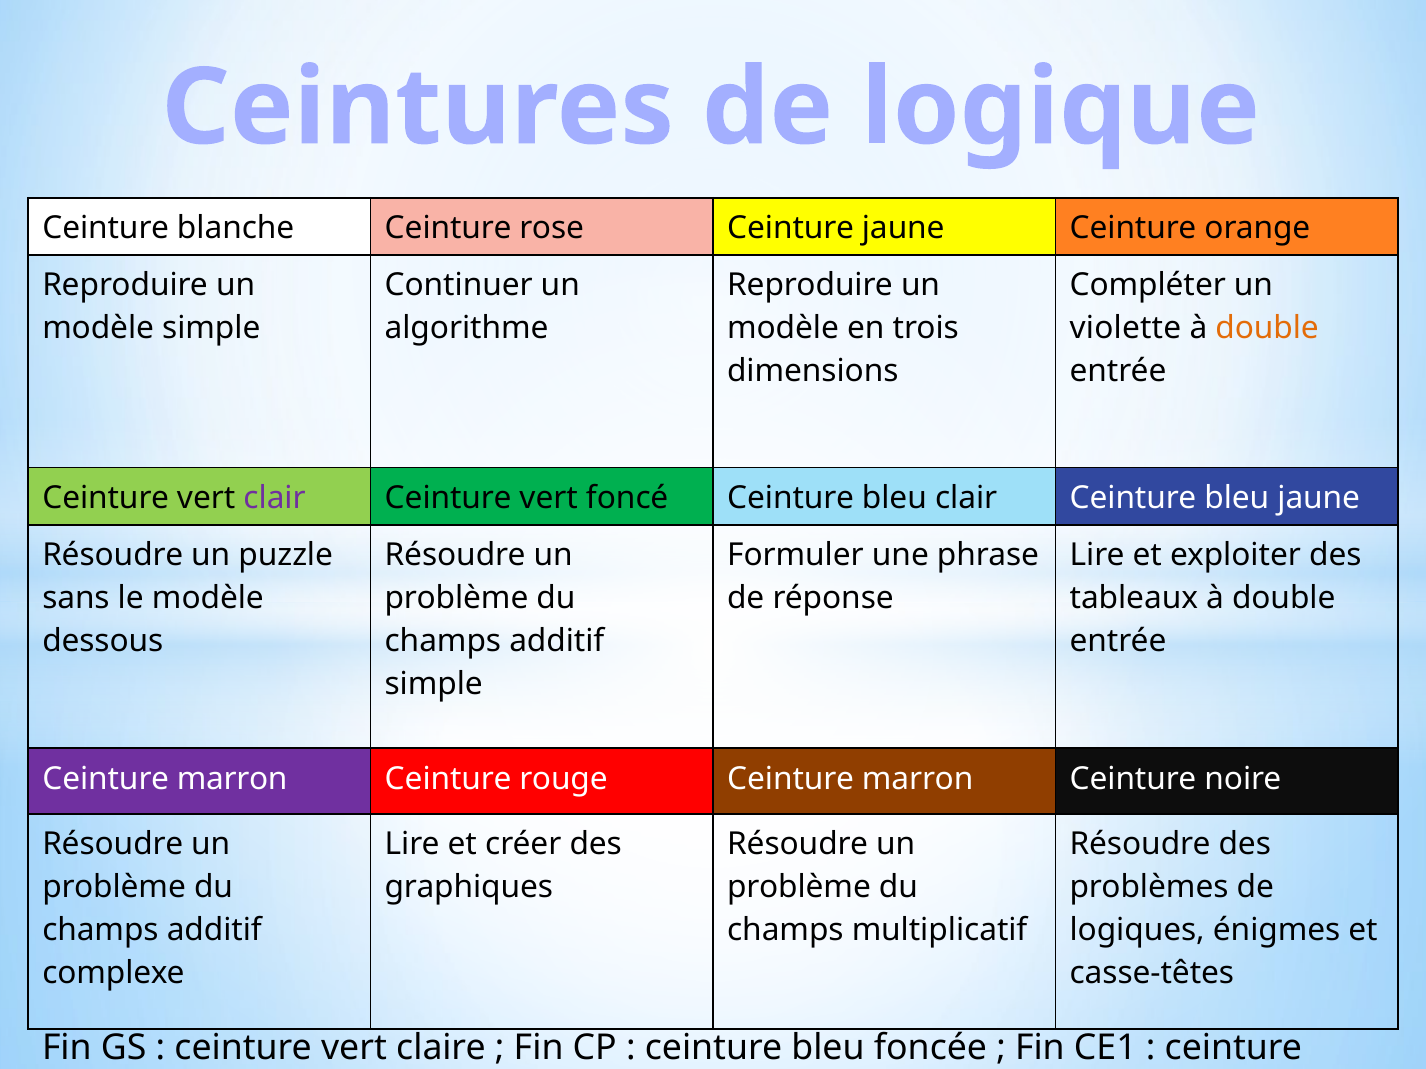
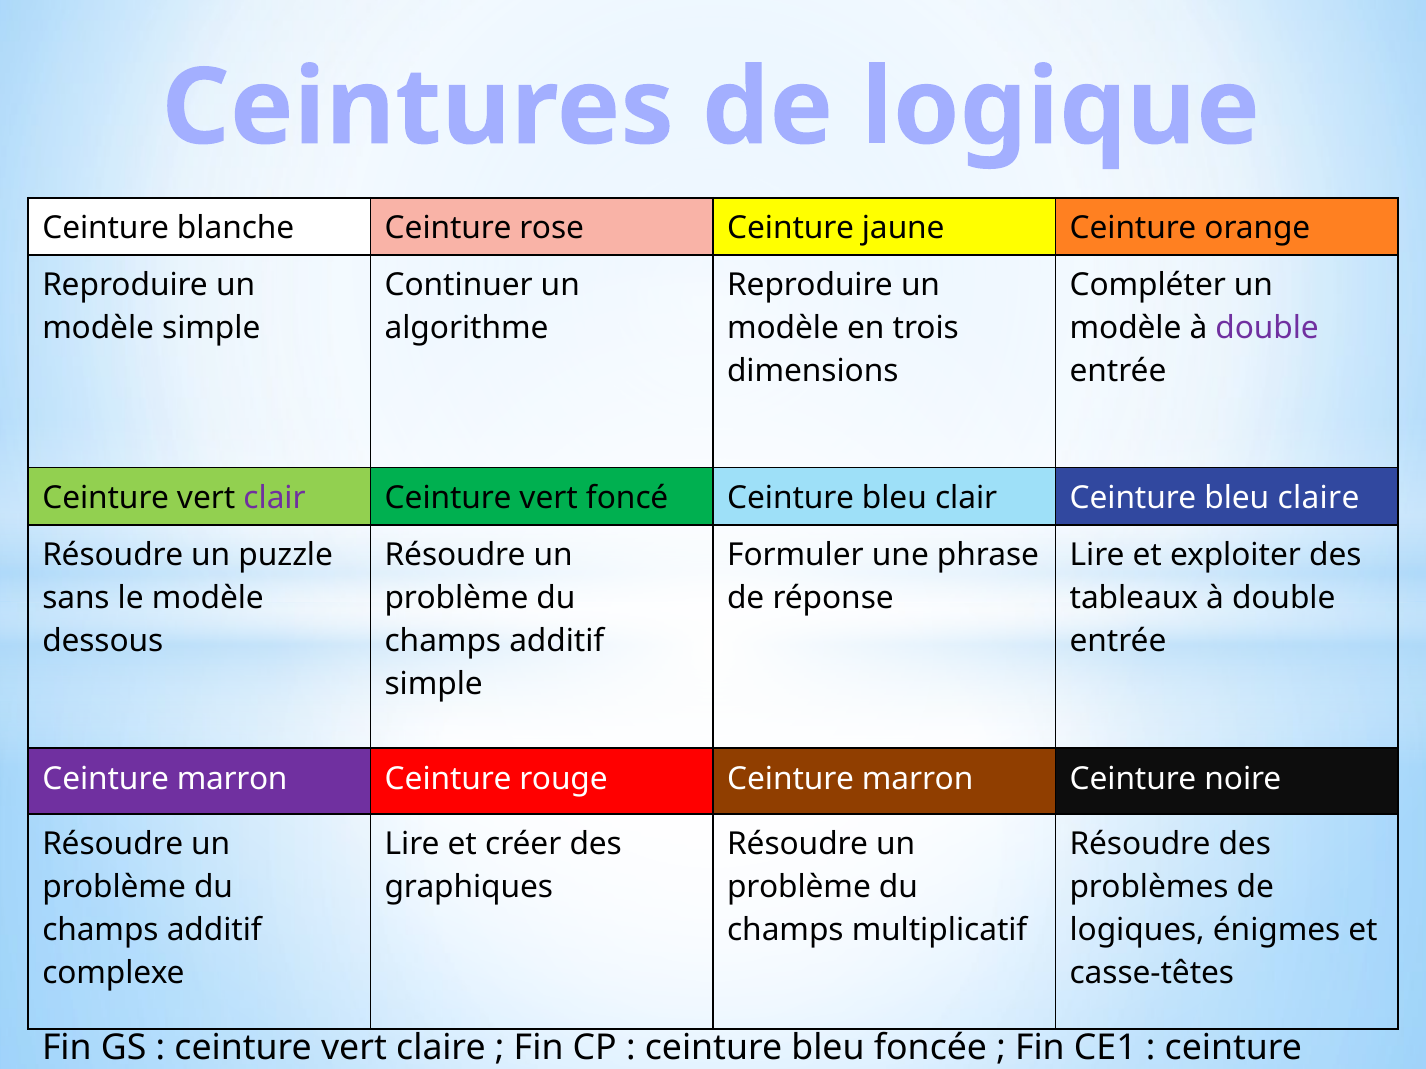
violette: violette -> modèle (1126, 329)
double colour: orange -> purple (1267, 329)
bleu jaune: jaune -> claire (1319, 498)
